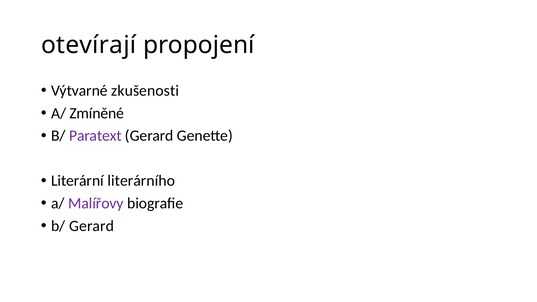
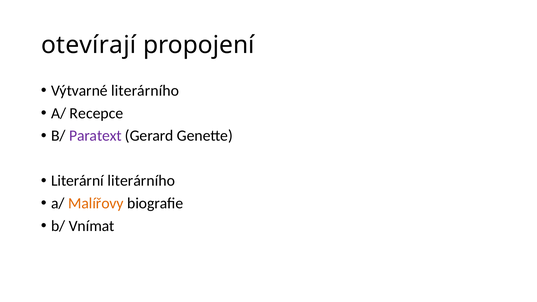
Výtvarné zkušenosti: zkušenosti -> literárního (145, 91)
Zmíněné: Zmíněné -> Recepce (97, 113)
Malířovy colour: purple -> orange (96, 203)
b/ Gerard: Gerard -> Vnímat (92, 226)
